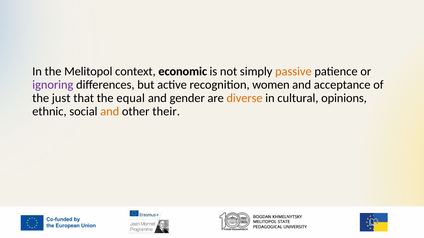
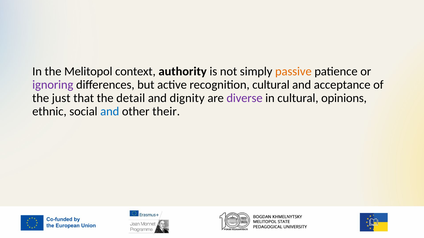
economic: economic -> authority (183, 72)
recognition women: women -> cultural (271, 85)
equal: equal -> detail (131, 98)
gender: gender -> dignity (187, 98)
diverse colour: orange -> purple (245, 98)
and colour: orange -> blue (110, 112)
